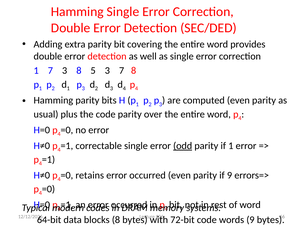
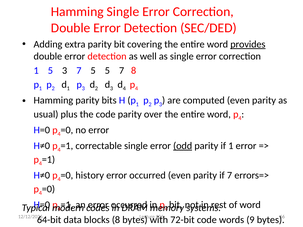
provides underline: none -> present (248, 44)
1 7: 7 -> 5 (50, 71)
3 8: 8 -> 7 (79, 71)
5 3: 3 -> 5 (107, 71)
retains: retains -> history (90, 176)
if 9: 9 -> 7 (230, 176)
